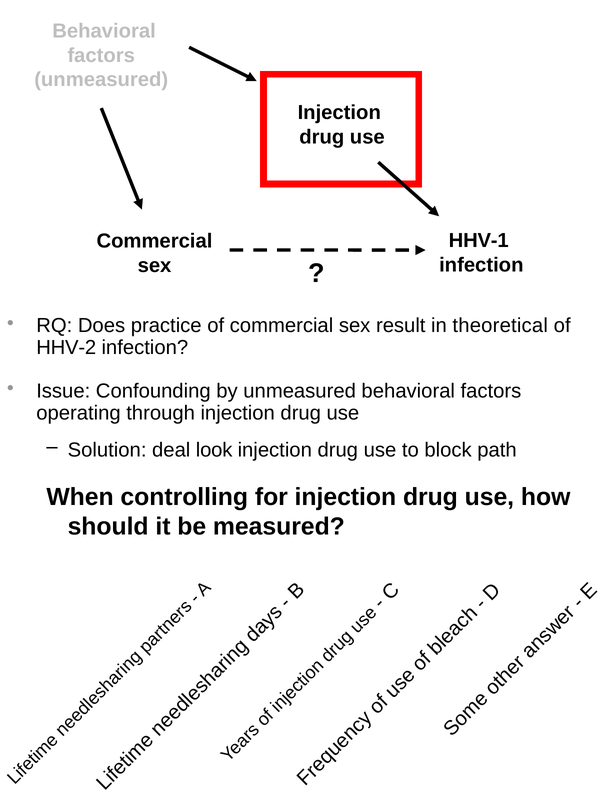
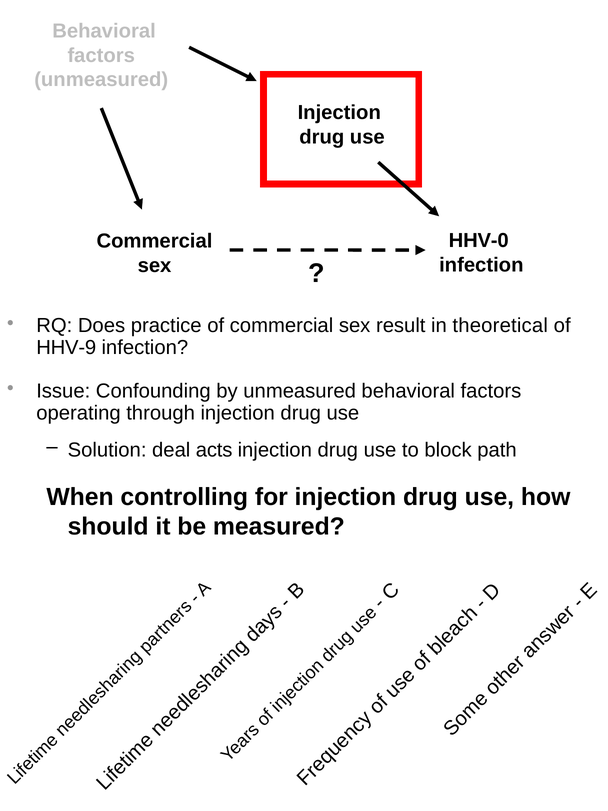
HHV-1: HHV-1 -> HHV-0 (479, 240)
HHV-2: HHV-2 -> HHV-9 (66, 347)
look: look -> acts (214, 450)
